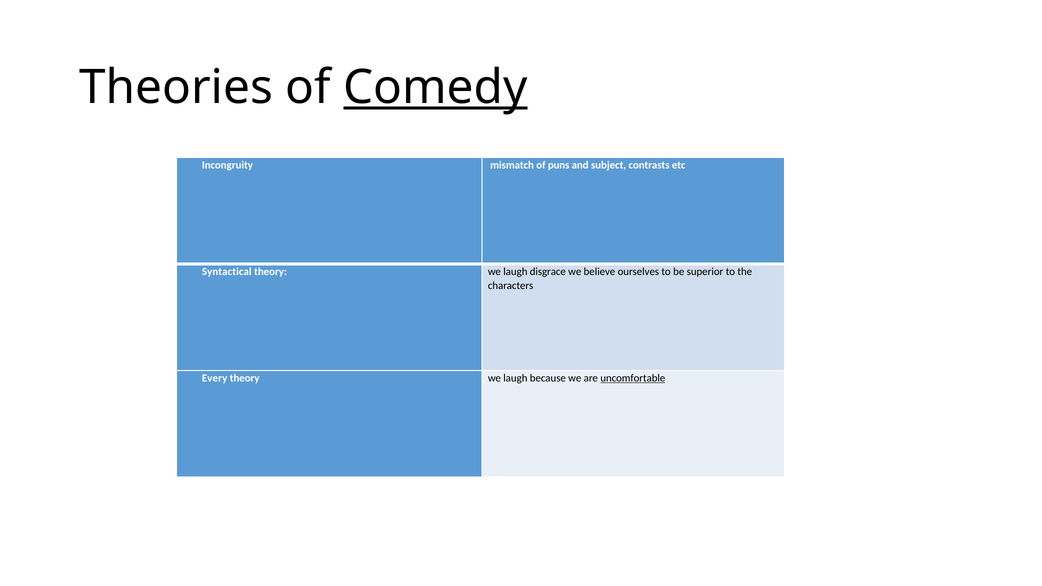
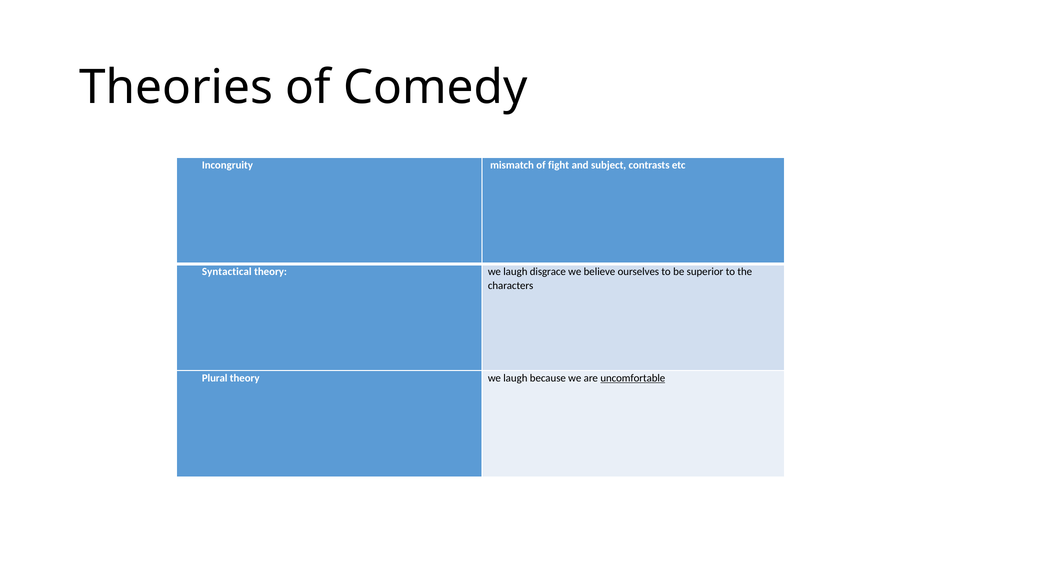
Comedy underline: present -> none (435, 88)
puns: puns -> fight (559, 165)
Every: Every -> Plural (215, 378)
